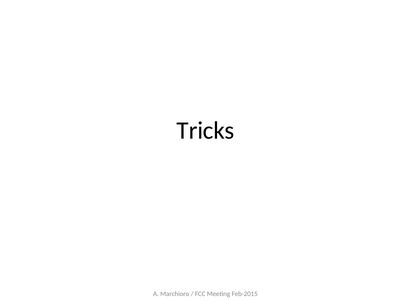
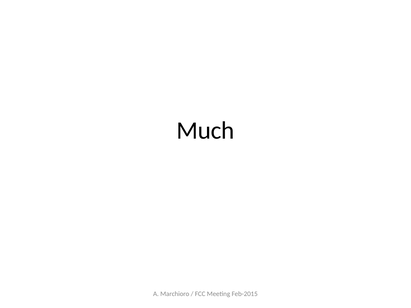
Tricks: Tricks -> Much (206, 131)
